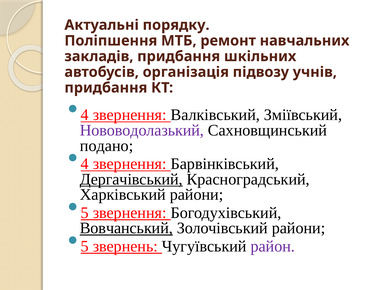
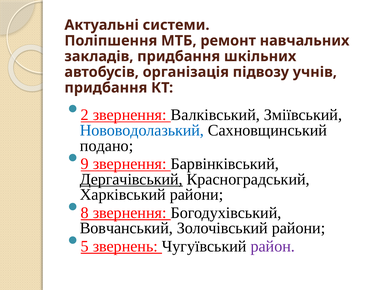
порядку: порядку -> системи (176, 25)
4: 4 -> 2 (85, 115)
Нововодолазький colour: purple -> blue (142, 130)
4: 4 -> 9 (85, 163)
5: 5 -> 8 (85, 212)
Вовчанський underline: present -> none (126, 228)
